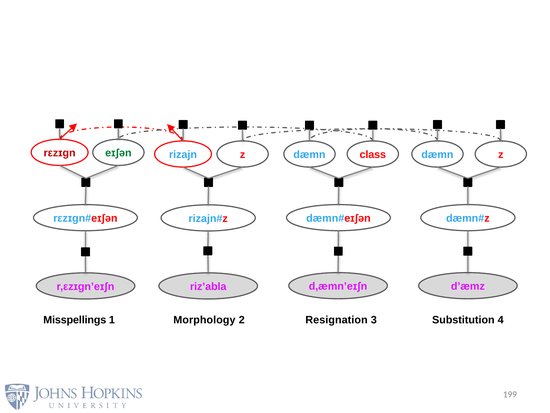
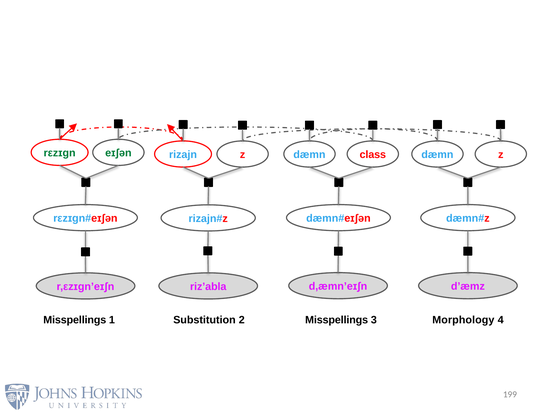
rεzɪgn colour: red -> green (60, 153)
Morphology: Morphology -> Substitution (204, 319)
2 Resignation: Resignation -> Misspellings (337, 319)
Substitution: Substitution -> Morphology (463, 319)
